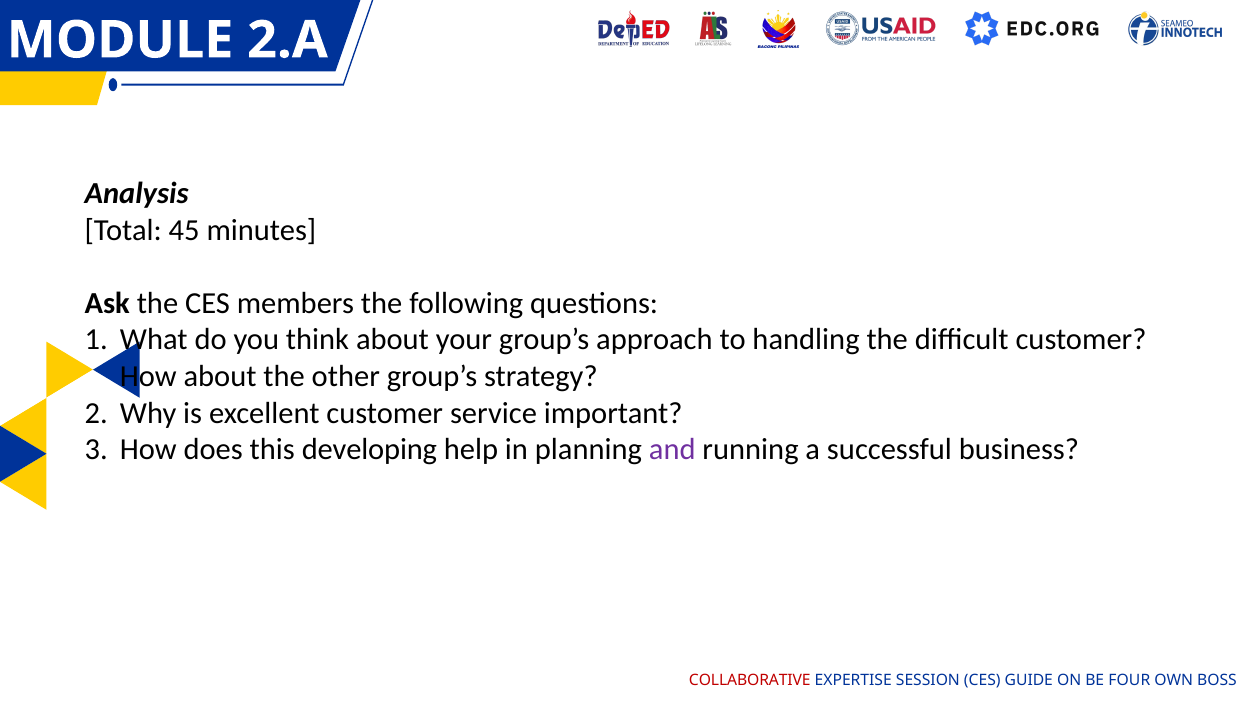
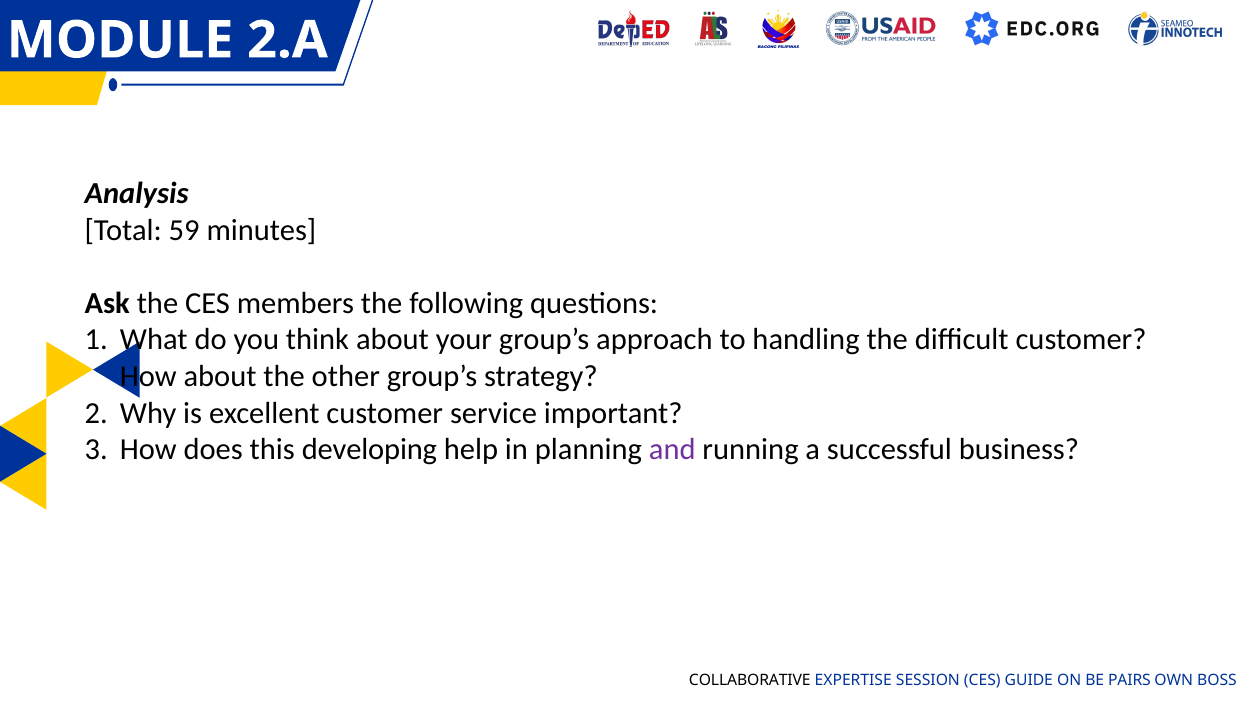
45: 45 -> 59 (184, 230)
COLLABORATIVE colour: red -> black (750, 680)
FOUR: FOUR -> PAIRS (1129, 680)
